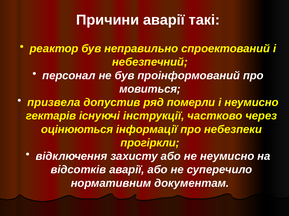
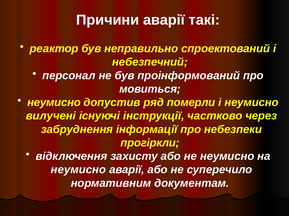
призвела: призвела -> неумисно (54, 103)
гектарів: гектарів -> вилучені (51, 116)
оцінюються: оцінюються -> забруднення (77, 130)
відсотків: відсотків -> неумисно (78, 170)
